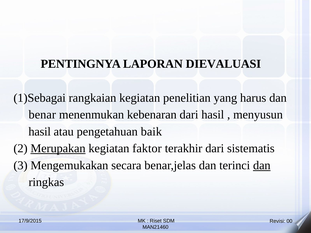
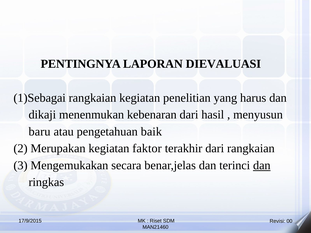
benar: benar -> dikaji (42, 115)
hasil: hasil -> baru (40, 132)
Merupakan underline: present -> none (58, 149)
dari sistematis: sistematis -> rangkaian (251, 149)
